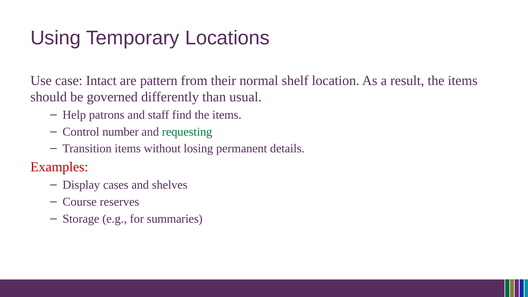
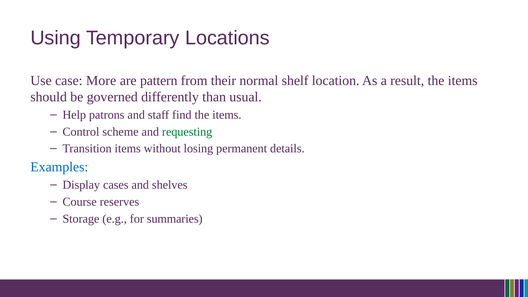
Intact: Intact -> More (101, 80)
number: number -> scheme (120, 132)
Examples colour: red -> blue (59, 167)
